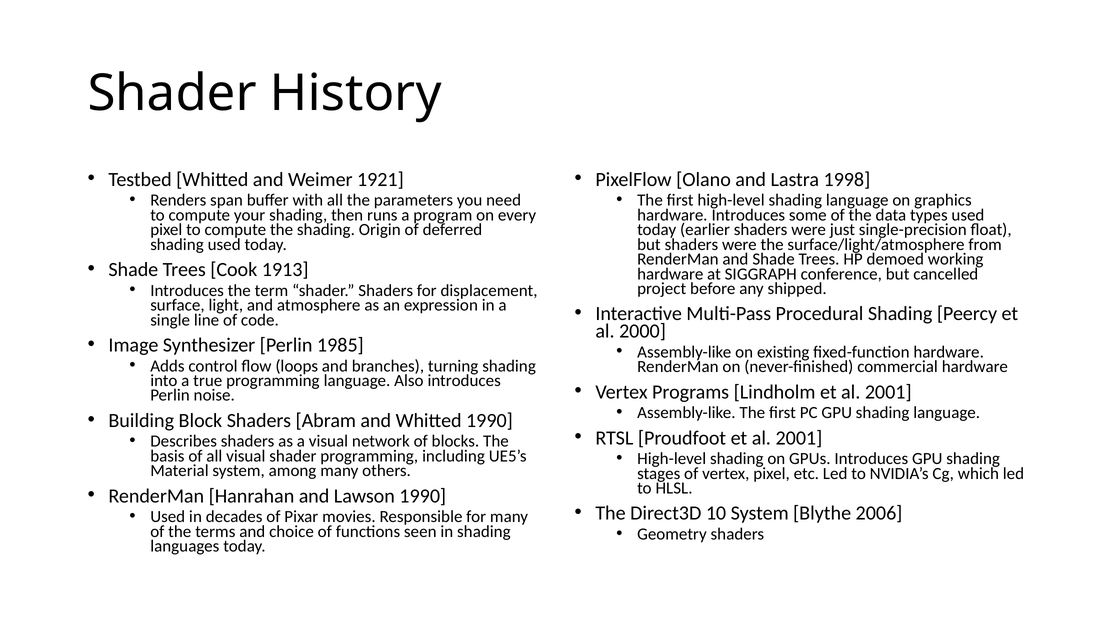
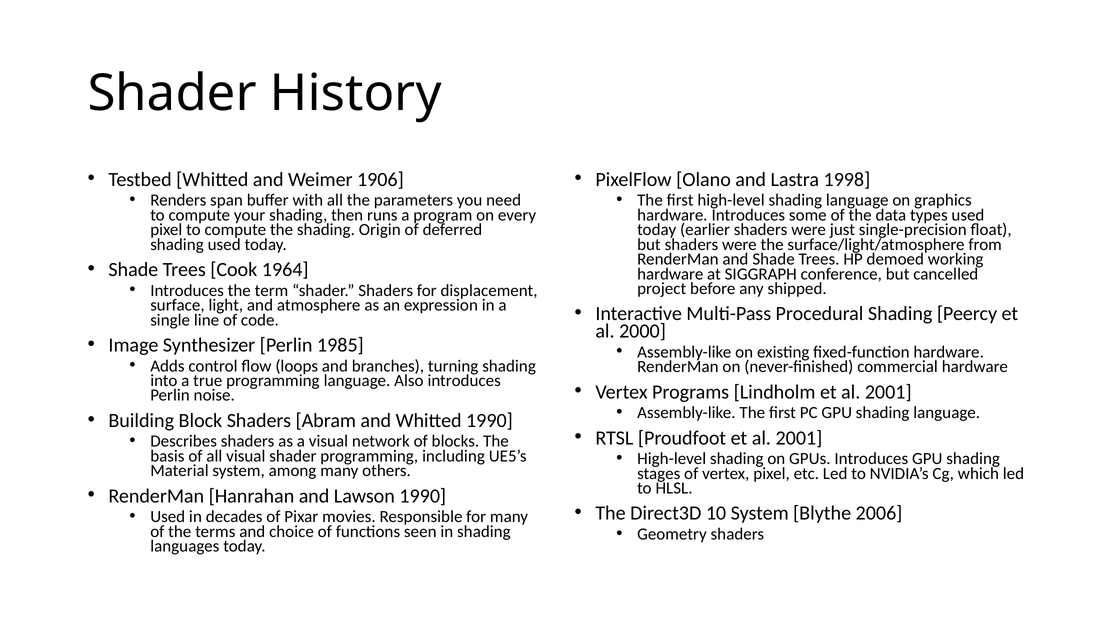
1921: 1921 -> 1906 (380, 179)
1913: 1913 -> 1964 (285, 270)
